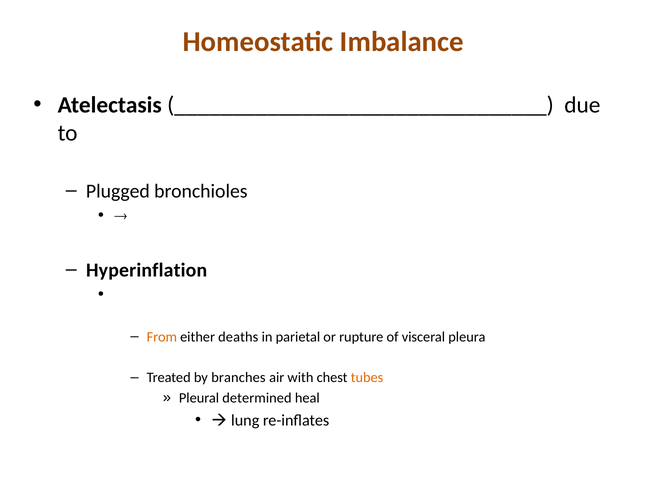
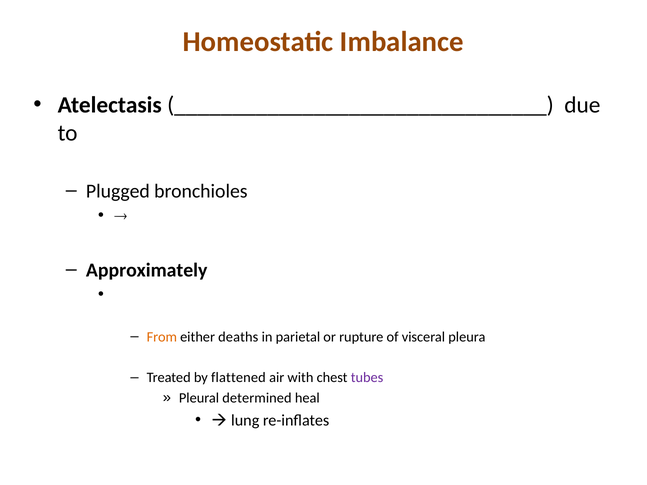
Hyperinflation: Hyperinflation -> Approximately (147, 270)
branches: branches -> flattened (238, 378)
tubes colour: orange -> purple (367, 378)
